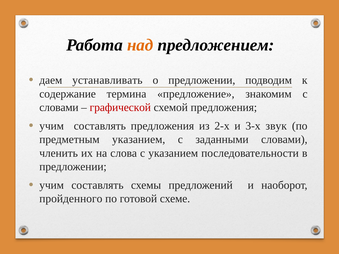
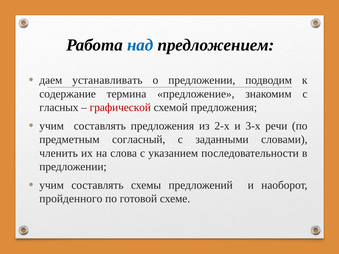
над colour: orange -> blue (140, 45)
словами: словами -> гласных (59, 107)
звук: звук -> речи (276, 126)
предметным указанием: указанием -> согласный (139, 140)
